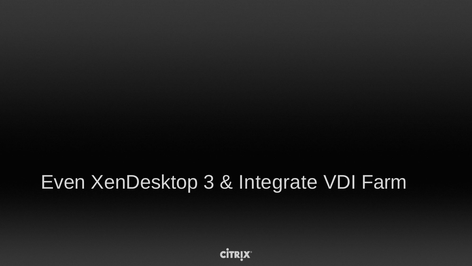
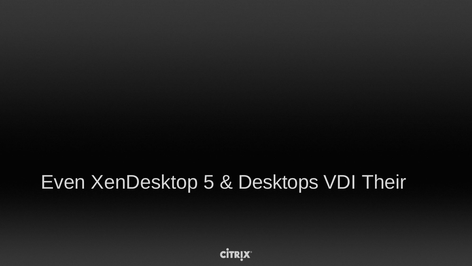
3: 3 -> 5 (209, 182)
Integrate: Integrate -> Desktops (278, 182)
Farm: Farm -> Their (384, 182)
